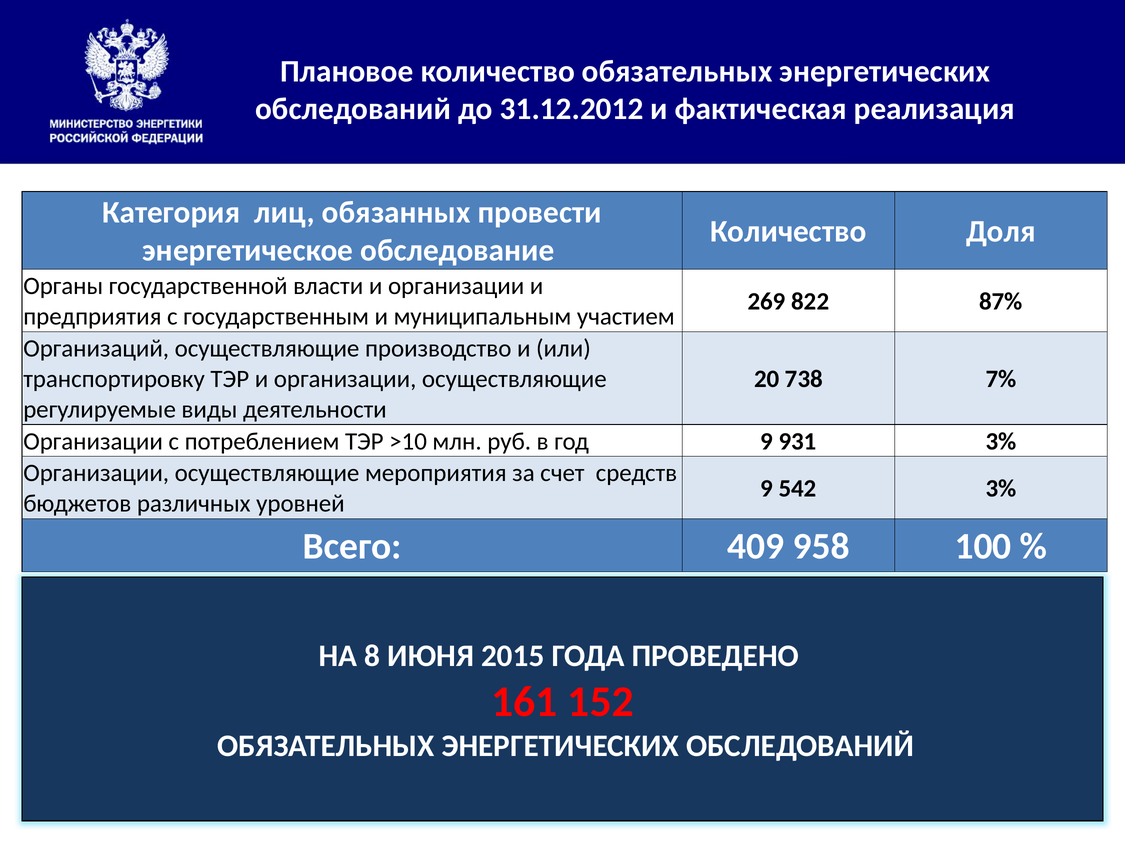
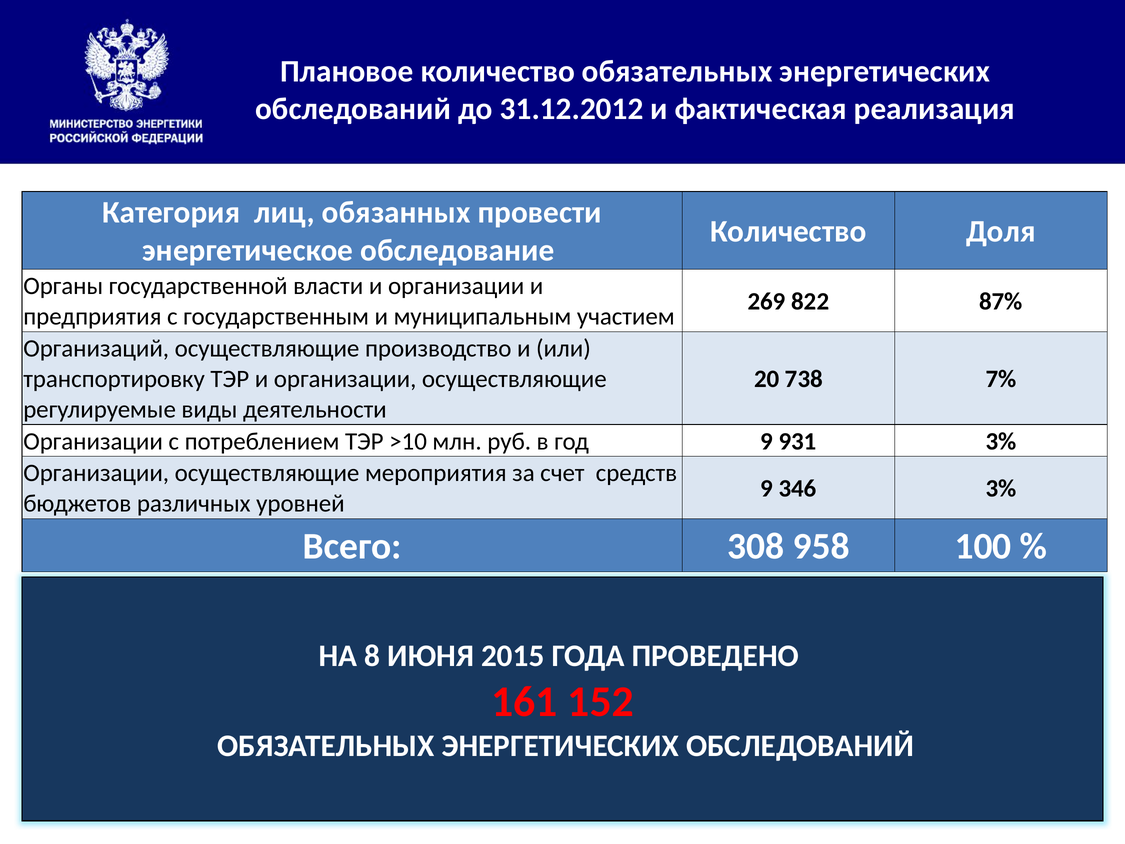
542: 542 -> 346 (798, 488)
409: 409 -> 308 (756, 546)
